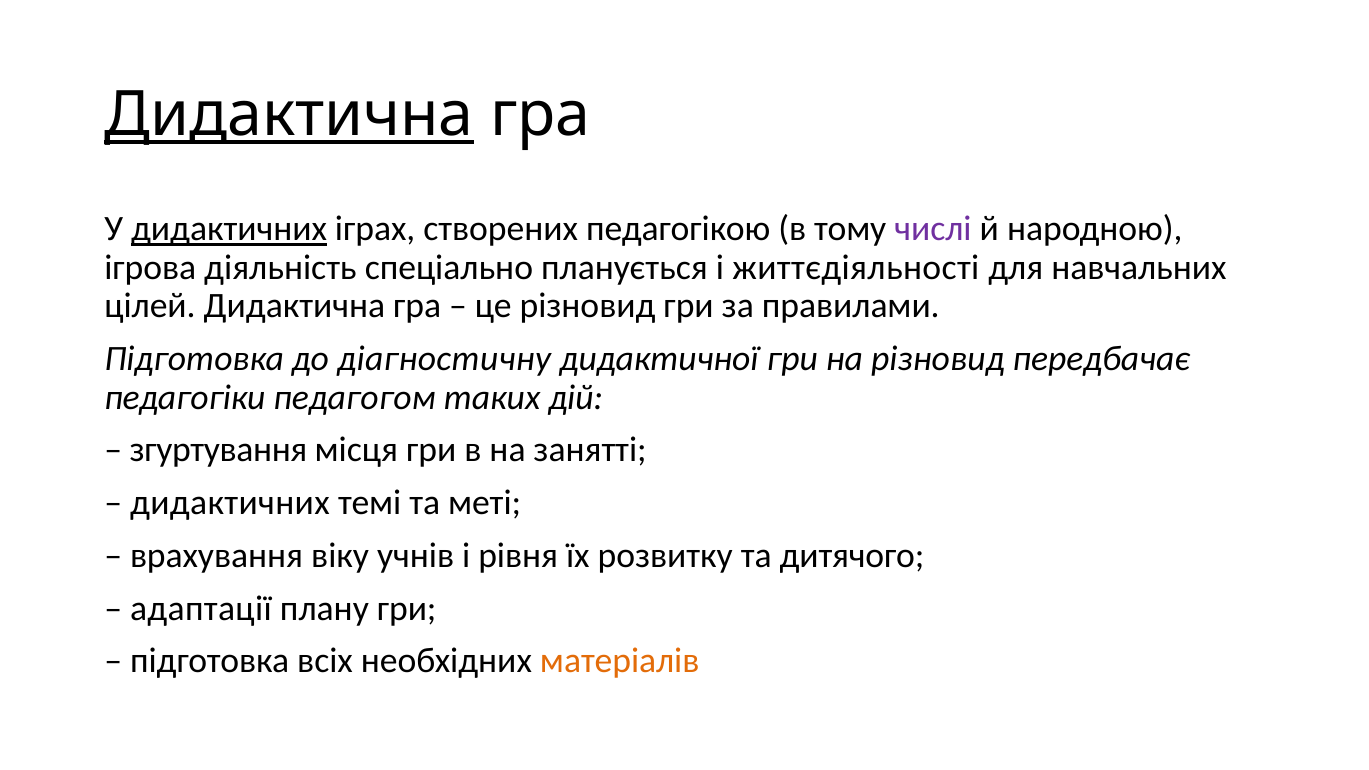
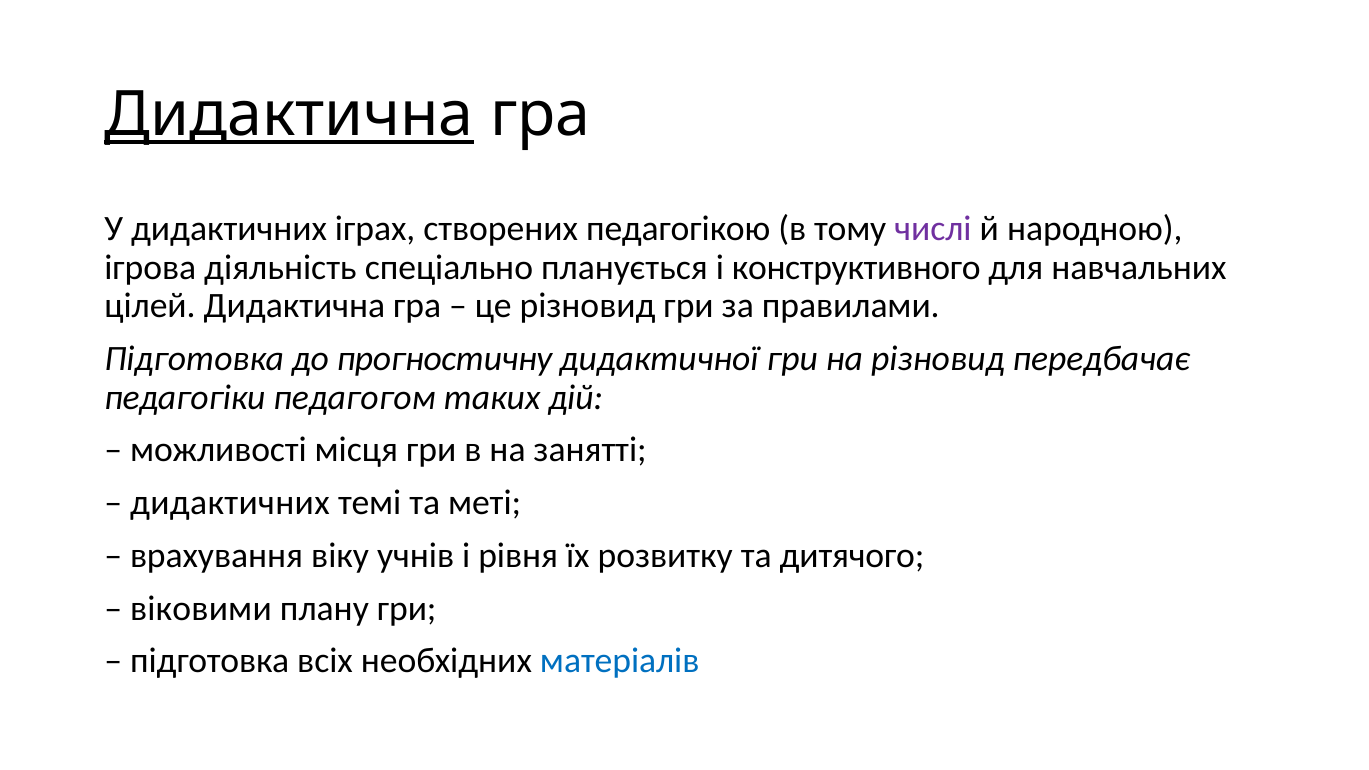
дидактичних underline: present -> none (229, 229)
життєдіяльності: життєдіяльності -> конструктивного (856, 268)
діагностичну: діагностичну -> прогностичну (445, 359)
згуртування: згуртування -> можливості (218, 450)
адаптації: адаптації -> віковими (201, 608)
матеріалів colour: orange -> blue (620, 661)
